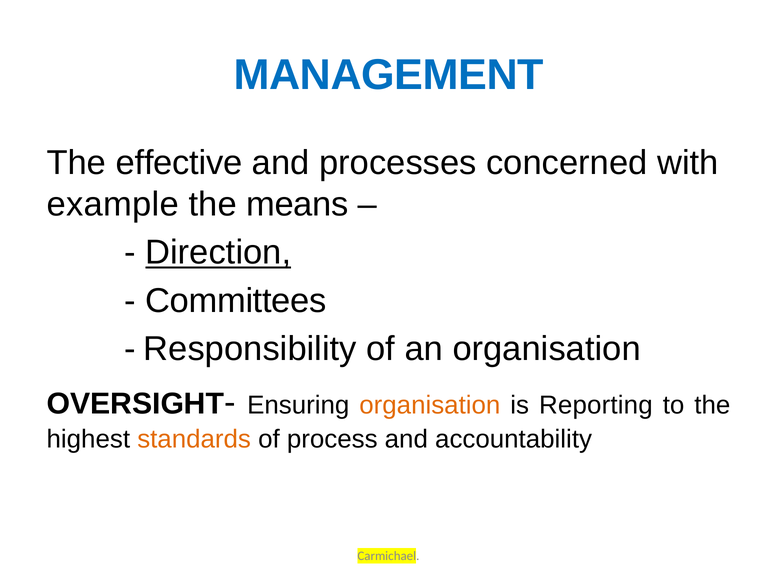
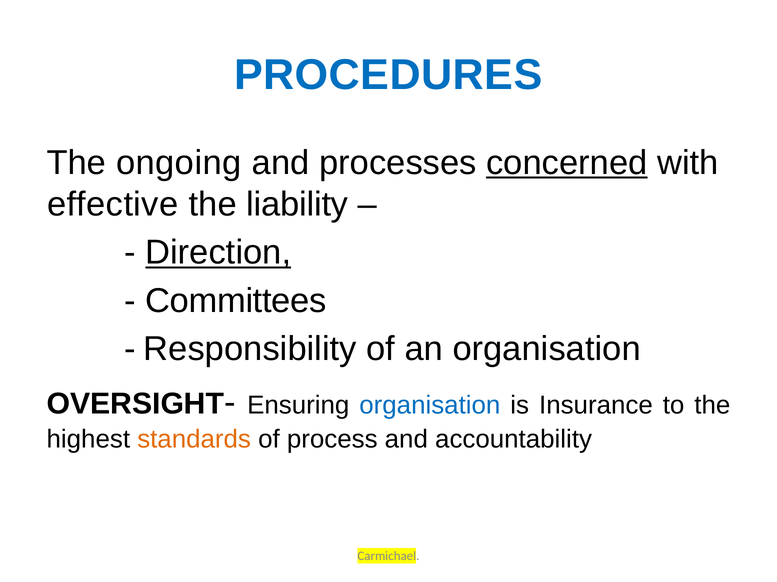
MANAGEMENT: MANAGEMENT -> PROCEDURES (388, 75)
effective: effective -> ongoing (179, 163)
concerned underline: none -> present (567, 163)
example: example -> effective (113, 204)
means: means -> liability (297, 204)
organisation colour: orange -> blue (430, 406)
Reporting: Reporting -> Insurance (596, 406)
